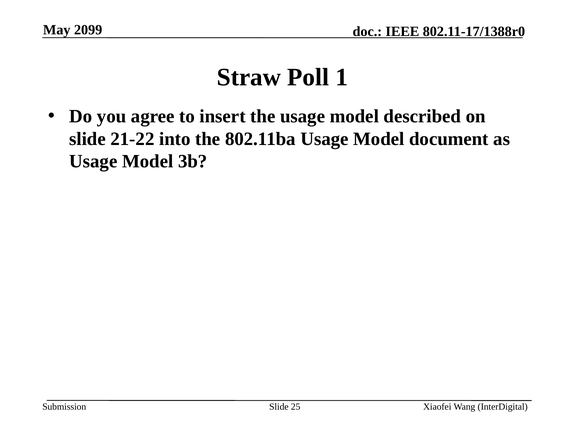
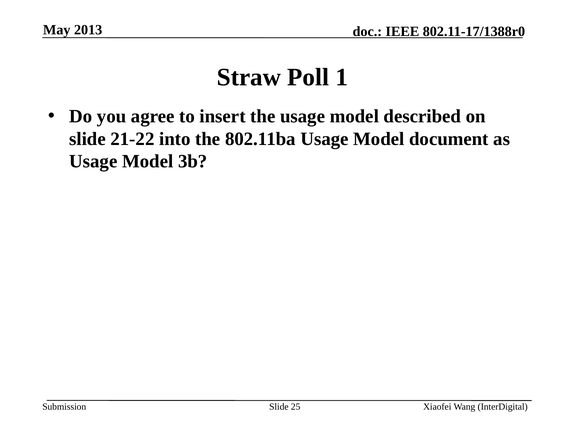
2099: 2099 -> 2013 (88, 30)
